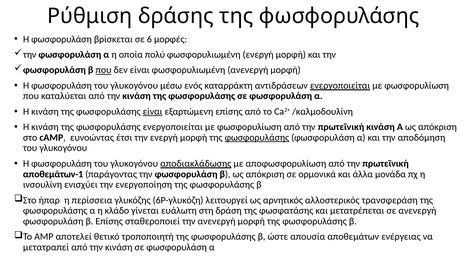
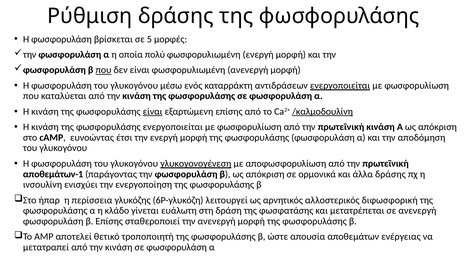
6: 6 -> 5 (149, 39)
/καλμοδουλίνη underline: none -> present (323, 112)
φωσφορυλάσης underline: present -> none (257, 138)
αποδιακλάδωσης: αποδιακλάδωσης -> γλυκογονογένεση (196, 164)
άλλα μονάδα: μονάδα -> δράσης (390, 174)
τρανσφεράση: τρανσφεράση -> διφωσφορική (390, 200)
